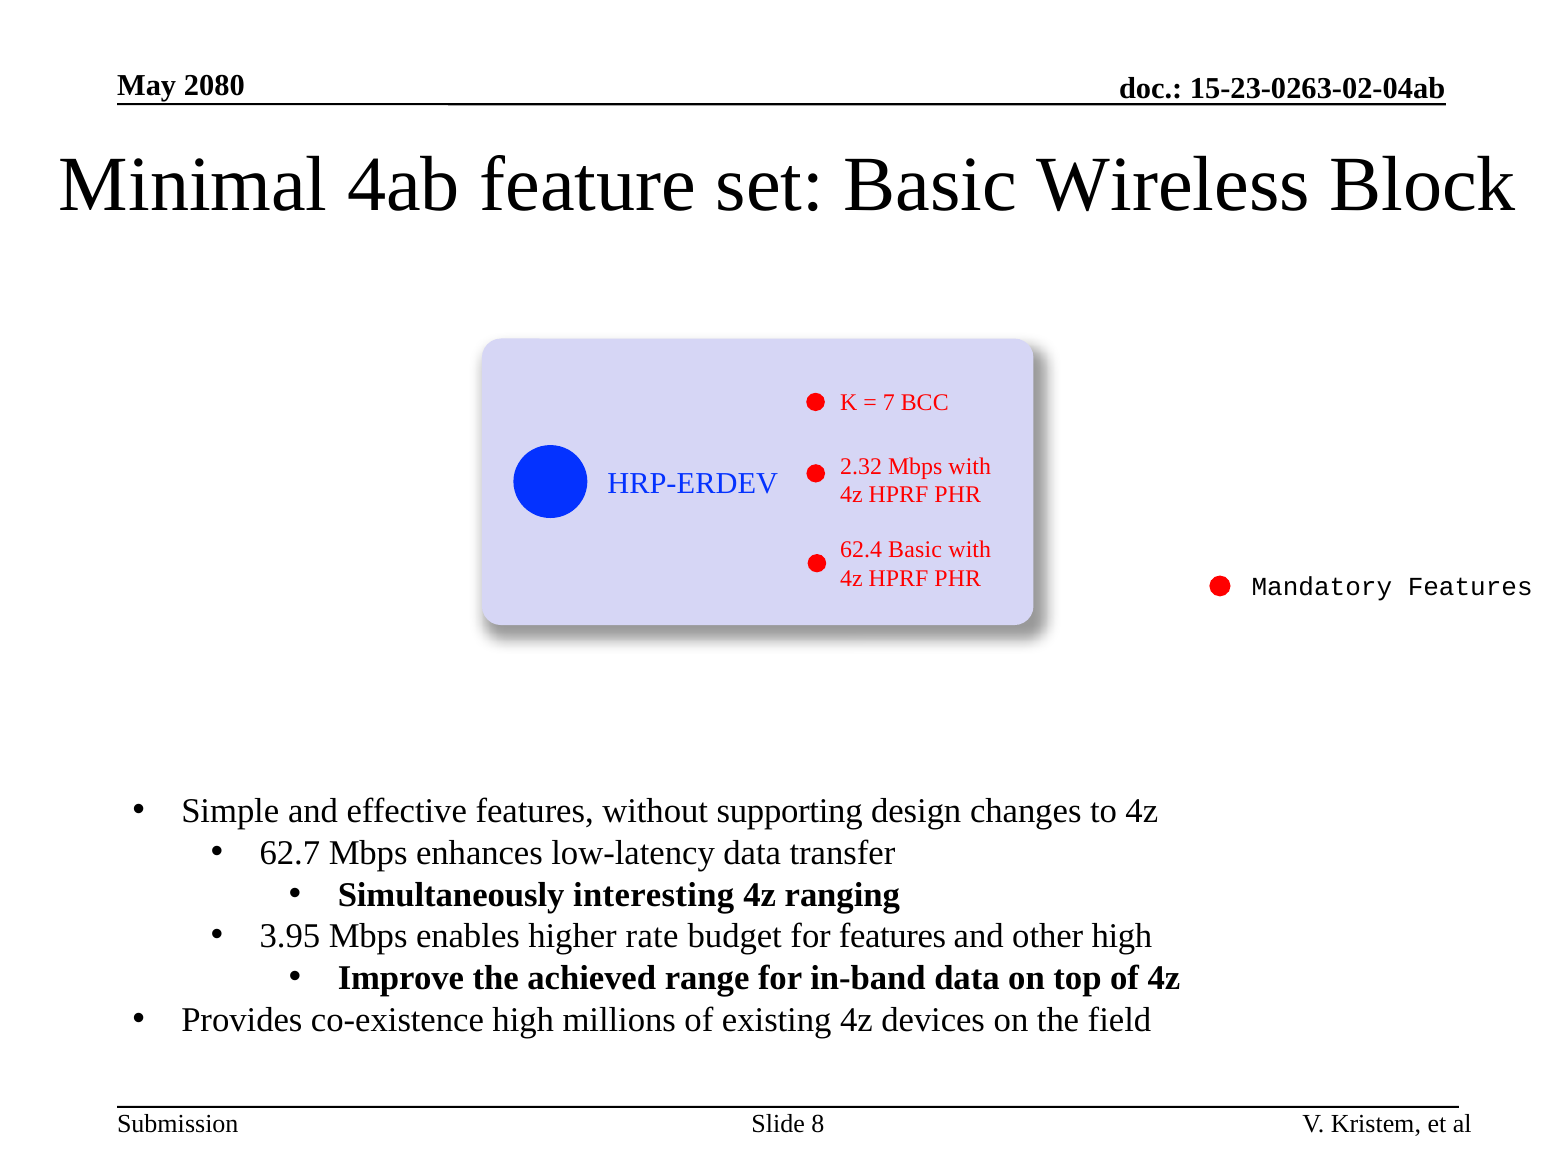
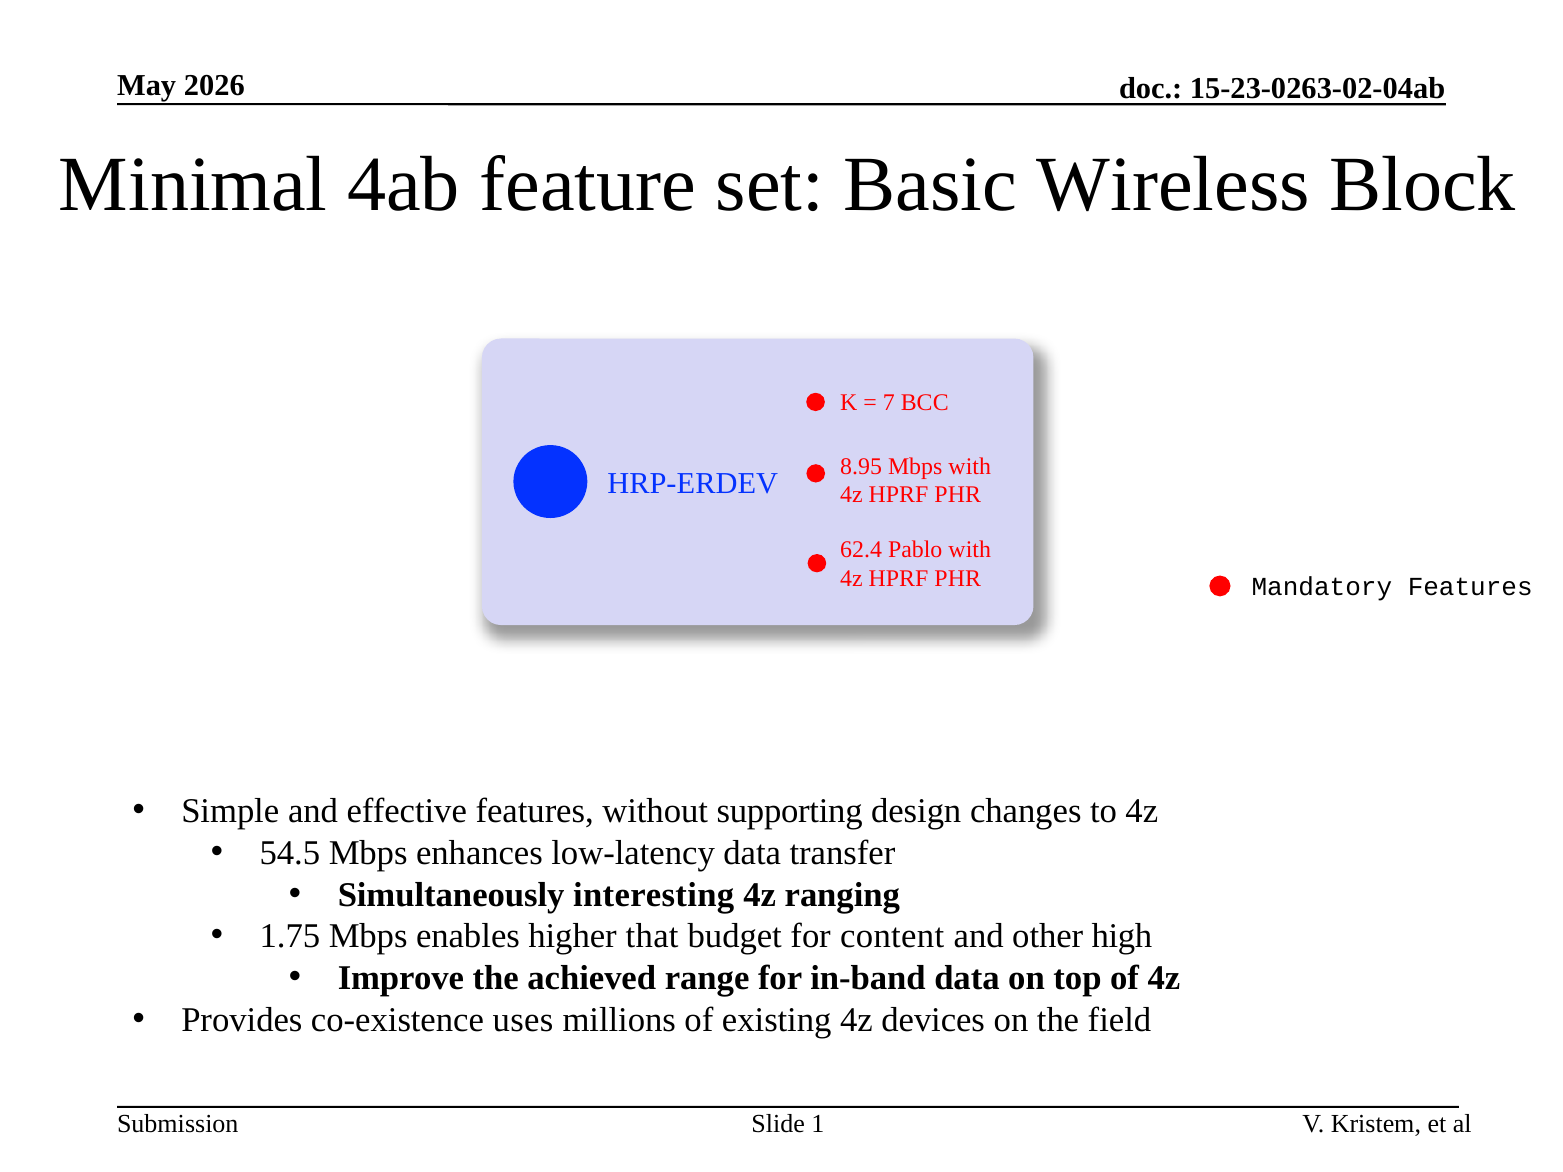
2080: 2080 -> 2026 (214, 85)
2.32: 2.32 -> 8.95 (861, 466)
62.4 Basic: Basic -> Pablo (915, 550)
62.7: 62.7 -> 54.5 (290, 853)
3.95: 3.95 -> 1.75 (290, 937)
rate: rate -> that (652, 937)
for features: features -> content (892, 937)
co-existence high: high -> uses (523, 1020)
8: 8 -> 1 (818, 1124)
